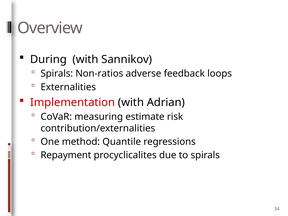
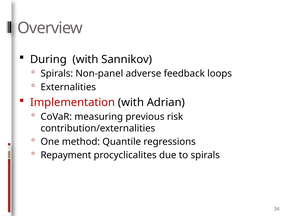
Non-ratios: Non-ratios -> Non-panel (99, 74)
estimate: estimate -> previous (145, 117)
